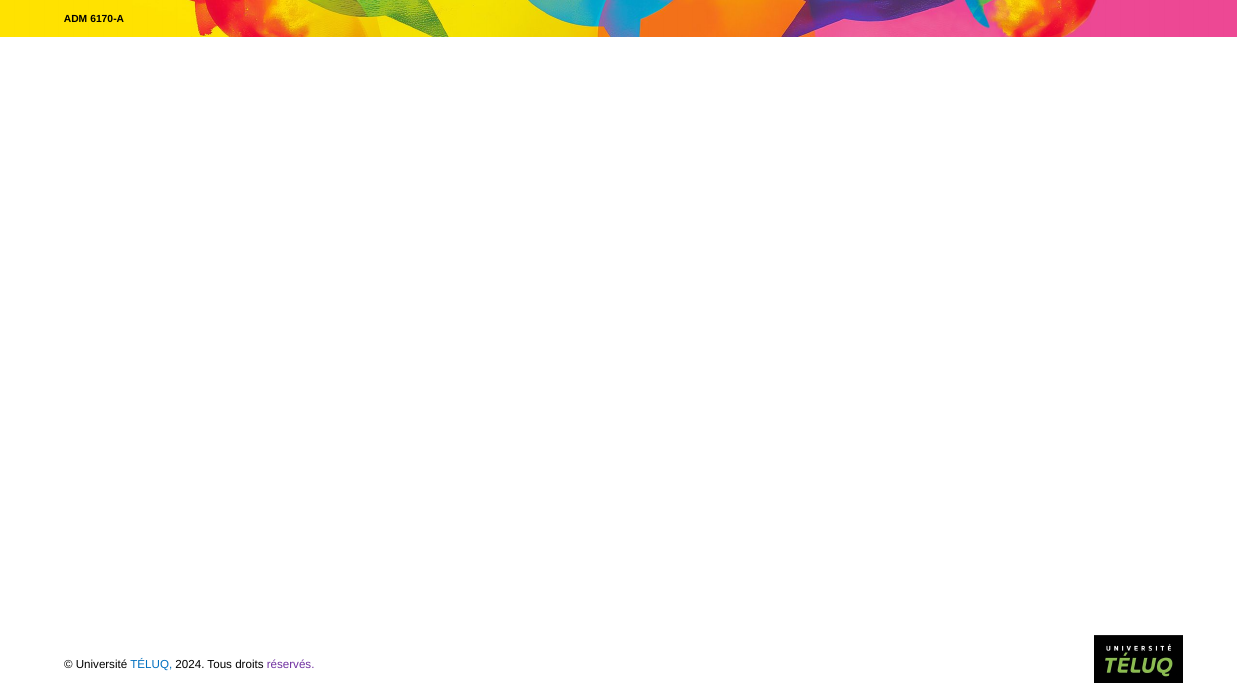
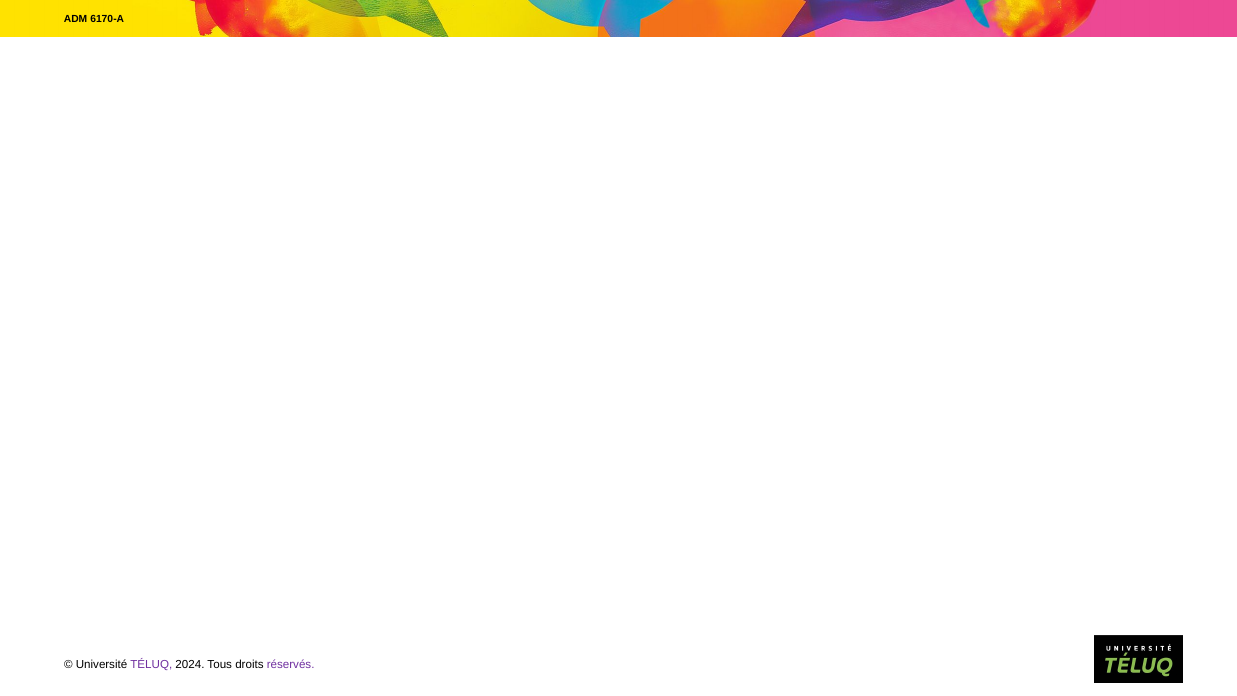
TÉLUQ colour: blue -> purple (151, 664)
